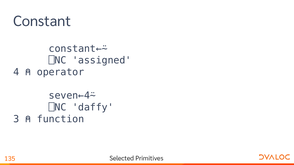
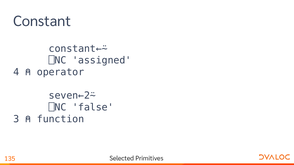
seven←4⍨: seven←4⍨ -> seven←2⍨ (72, 96)
daffy: daffy -> false (93, 108)
